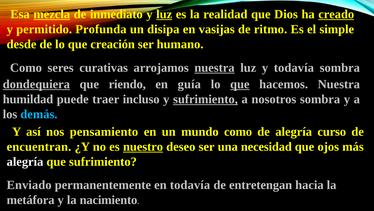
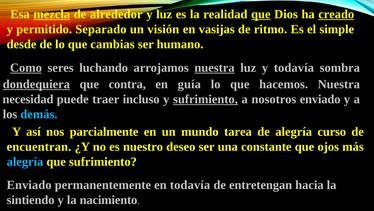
inmediato: inmediato -> alrededor (116, 14)
luz underline: present -> none (164, 14)
que underline: none -> present (261, 14)
Profunda: Profunda -> Separado (101, 29)
disipa: disipa -> visión (163, 29)
creación: creación -> cambias (113, 44)
Como underline: none -> present (26, 68)
curativas: curativas -> luchando (104, 68)
riendo: riendo -> contra (127, 84)
que underline: present -> none (240, 84)
humildad: humildad -> necesidad (28, 99)
nosotros sombra: sombra -> enviado (320, 99)
pensamiento: pensamiento -> parcialmente (104, 131)
mundo como: como -> tarea (238, 131)
nuestro underline: present -> none (143, 146)
necesidad: necesidad -> constante (266, 146)
alegría colour: white -> light blue (25, 161)
metáfora: metáfora -> sintiendo (31, 199)
